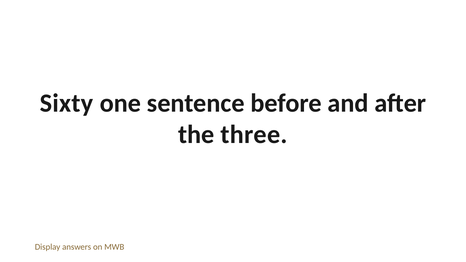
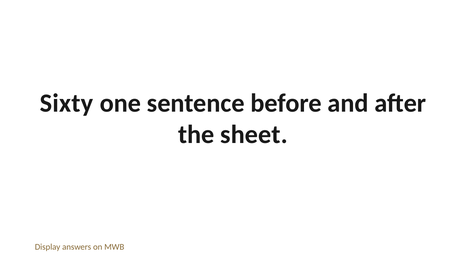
three: three -> sheet (254, 135)
